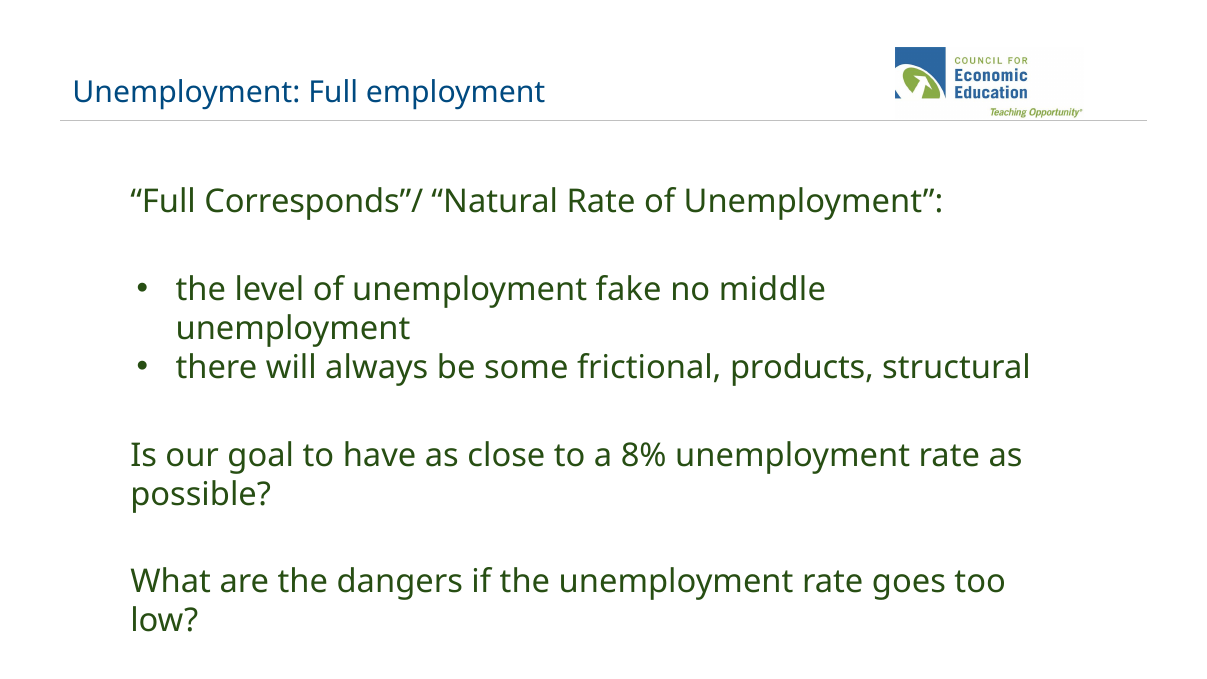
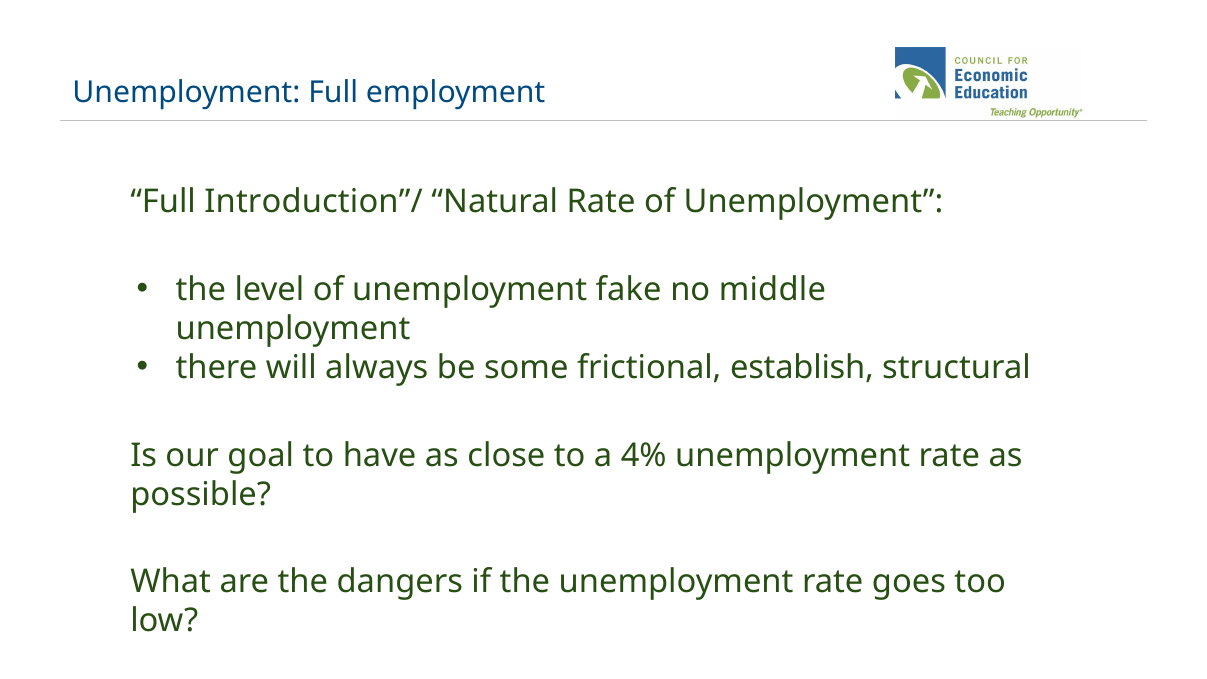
Corresponds”/: Corresponds”/ -> Introduction”/ (314, 202)
products: products -> establish (802, 368)
8%: 8% -> 4% (644, 455)
